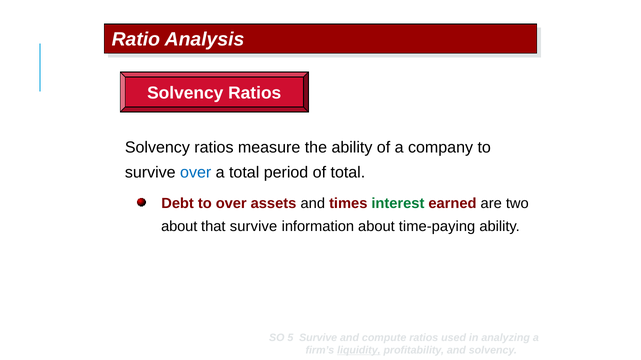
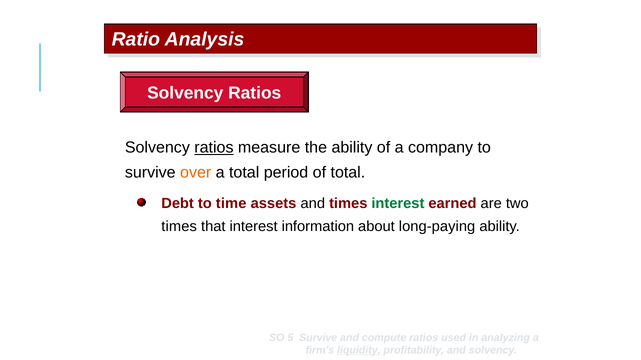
ratios underline: none -> present (214, 148)
over colour: blue -> orange (196, 173)
to over: over -> time (231, 204)
about: about -> times (179, 227)
that survive: survive -> interest (254, 227)
time-paying: time-paying -> long-paying (437, 227)
